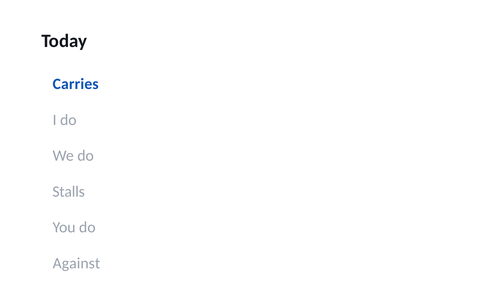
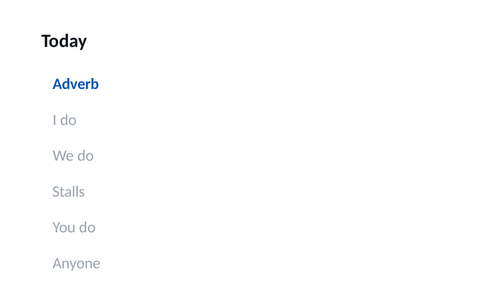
Carries: Carries -> Adverb (76, 84)
Against: Against -> Anyone (77, 263)
